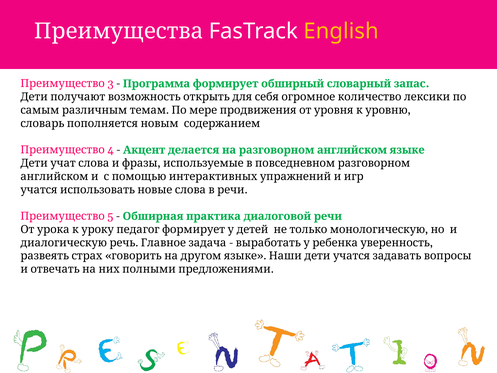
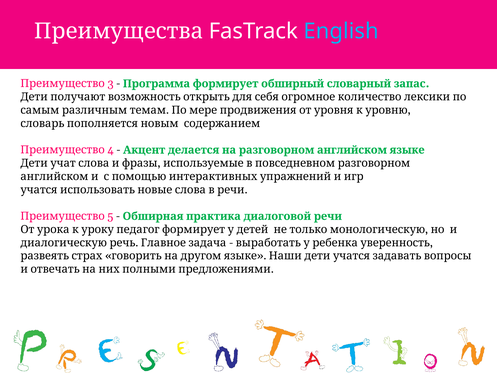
English colour: yellow -> light blue (341, 31)
